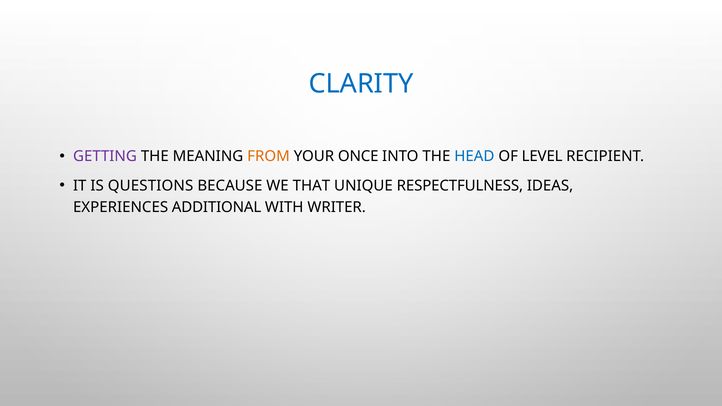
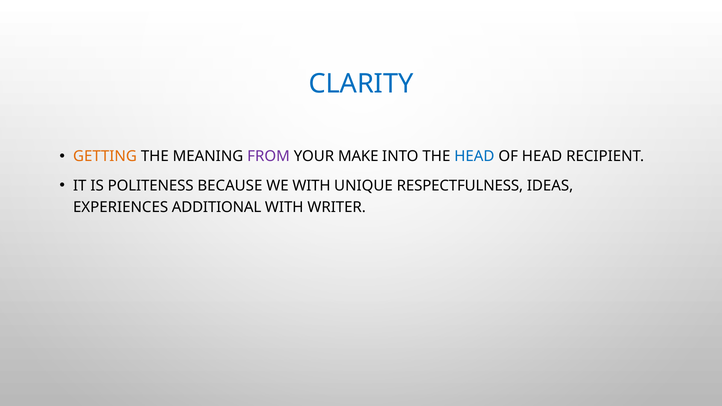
GETTING colour: purple -> orange (105, 157)
FROM colour: orange -> purple (269, 157)
ONCE: ONCE -> MAKE (358, 157)
OF LEVEL: LEVEL -> HEAD (542, 157)
QUESTIONS: QUESTIONS -> POLITENESS (151, 186)
WE THAT: THAT -> WITH (312, 186)
